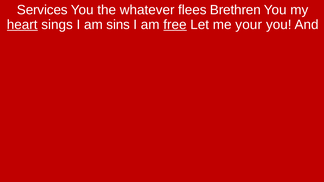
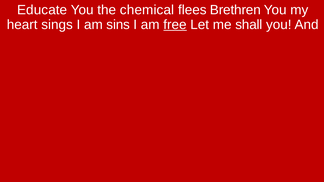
Services: Services -> Educate (42, 10)
whatever: whatever -> chemical (147, 10)
heart underline: present -> none (22, 25)
your: your -> shall (249, 25)
